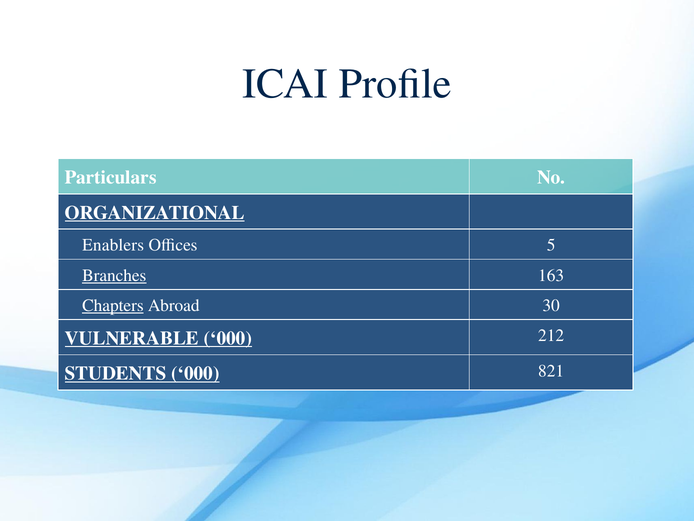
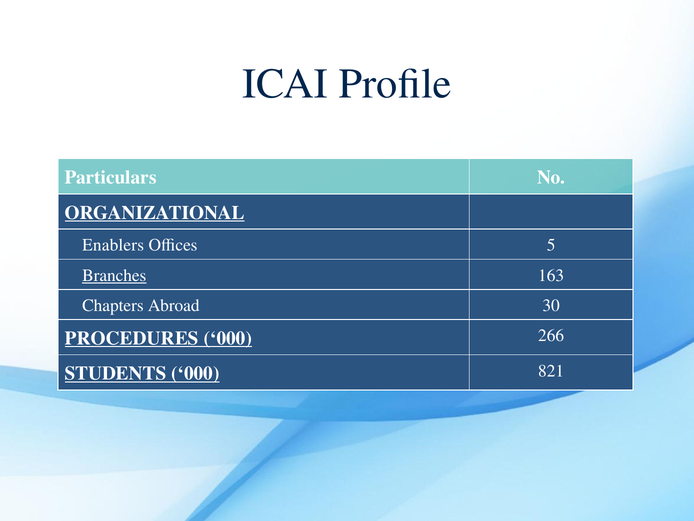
Chapters underline: present -> none (113, 305)
VULNERABLE: VULNERABLE -> PROCEDURES (132, 338)
212: 212 -> 266 (551, 335)
